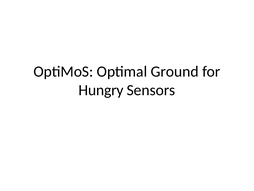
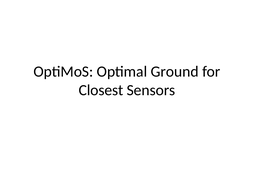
Hungry: Hungry -> Closest (101, 90)
